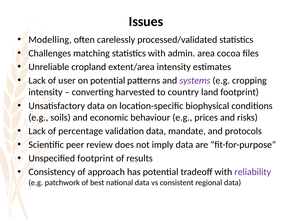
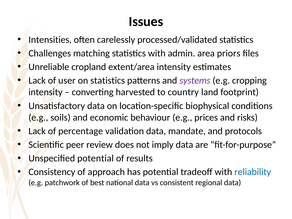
Modelling: Modelling -> Intensities (50, 40)
cocoa: cocoa -> priors (229, 53)
on potential: potential -> statistics (108, 80)
Unspecified footprint: footprint -> potential (96, 158)
reliability colour: purple -> blue (253, 172)
